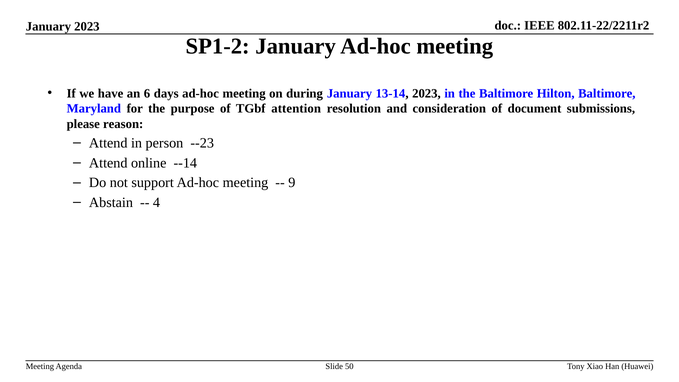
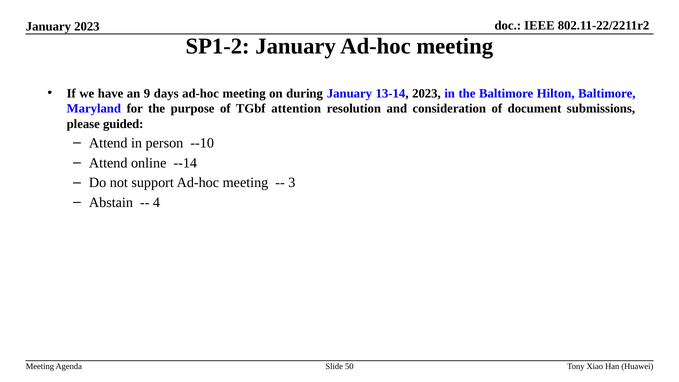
6: 6 -> 9 (147, 93)
reason: reason -> guided (123, 124)
--23: --23 -> --10 (202, 143)
9: 9 -> 3 (292, 183)
